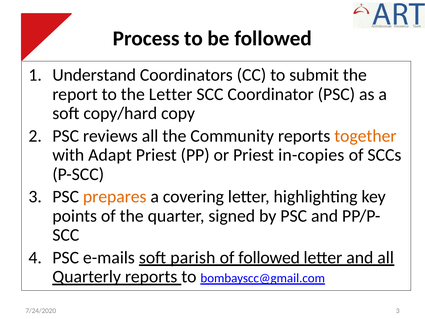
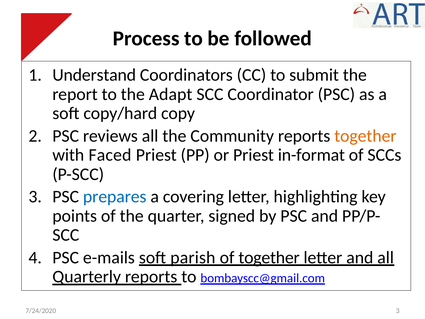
the Letter: Letter -> Adapt (171, 94)
Adapt: Adapt -> Faced (110, 155)
in-copies: in-copies -> in-format (311, 155)
prepares colour: orange -> blue (115, 197)
of followed: followed -> together (269, 257)
